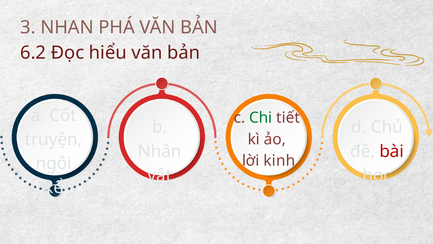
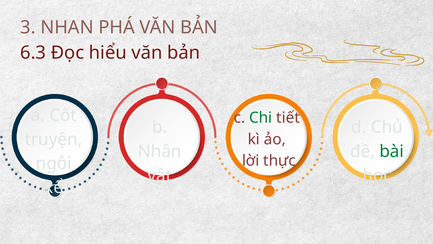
6.2: 6.2 -> 6.3 (33, 53)
bài colour: red -> green (392, 151)
kinh: kinh -> thực (280, 161)
